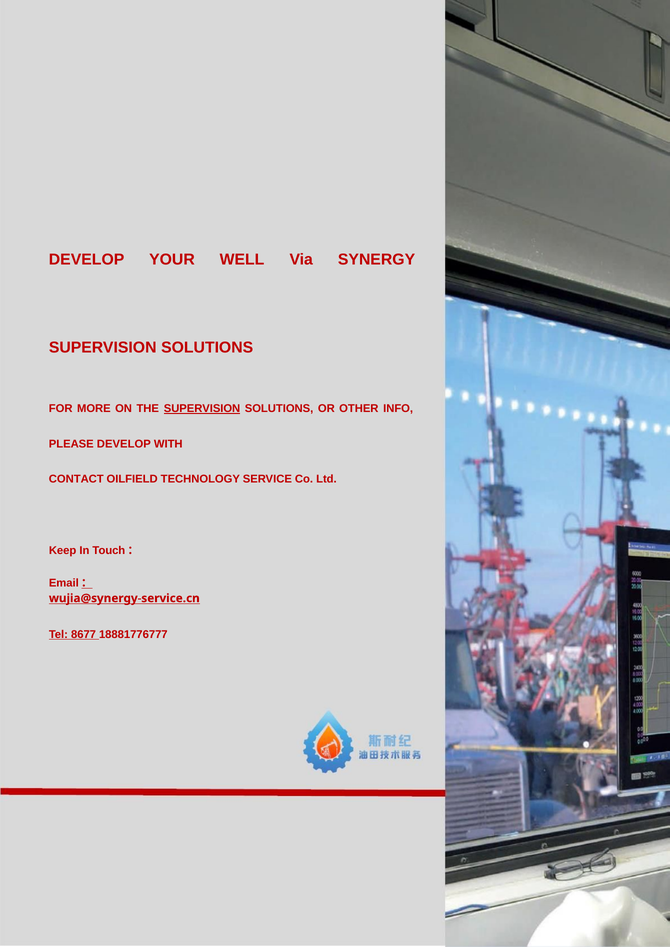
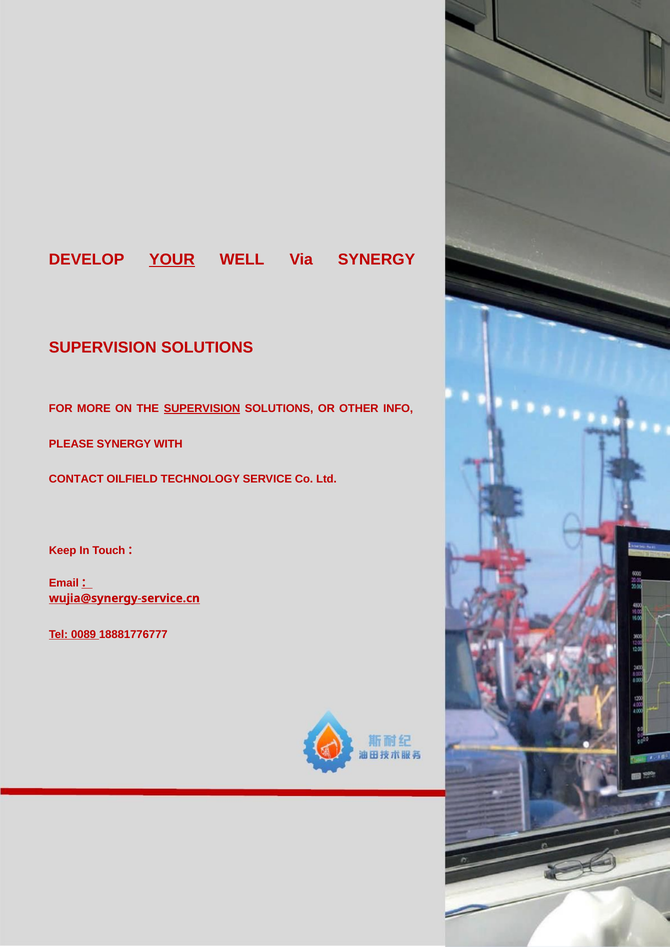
YOUR underline: none -> present (172, 260)
PLEASE DEVELOP: DEVELOP -> SYNERGY (124, 444)
8677: 8677 -> 0089 (84, 634)
